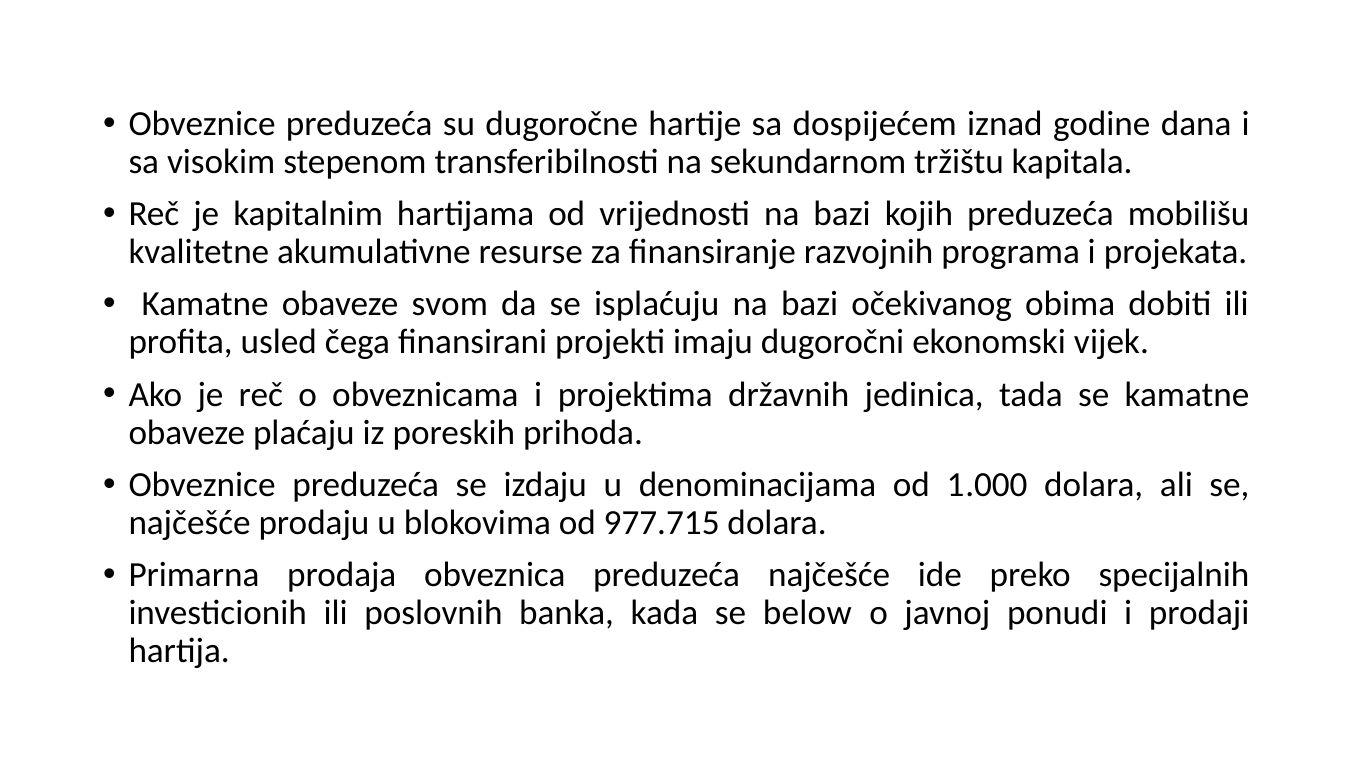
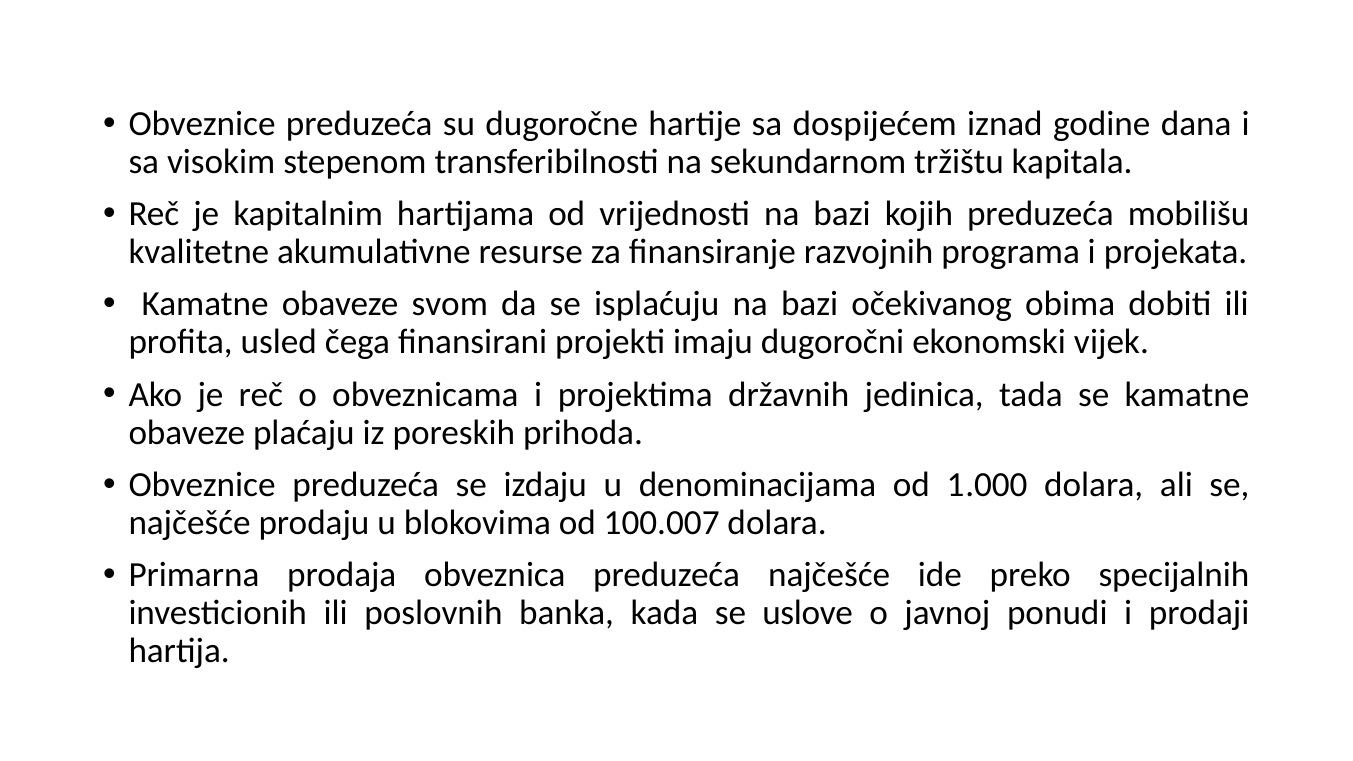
977.715: 977.715 -> 100.007 (662, 523)
below: below -> uslove (808, 613)
